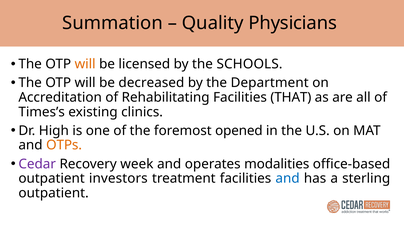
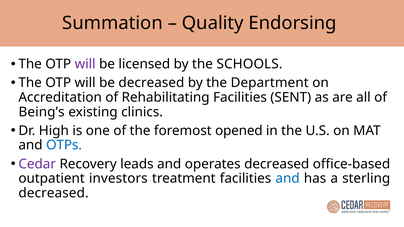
Physicians: Physicians -> Endorsing (293, 23)
will colour: orange -> purple (85, 64)
THAT: THAT -> SENT (291, 97)
Times’s: Times’s -> Being’s (42, 112)
OTPs colour: orange -> blue (64, 145)
week: week -> leads (137, 164)
operates modalities: modalities -> decreased (277, 164)
outpatient: outpatient -> decreased (54, 193)
